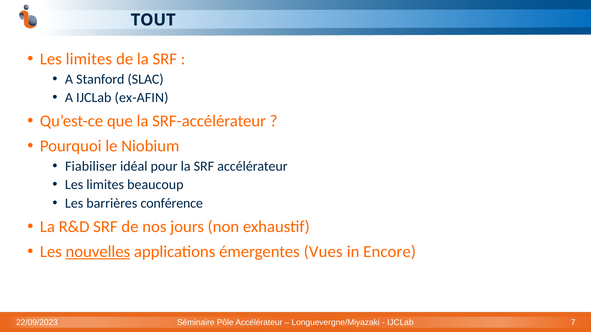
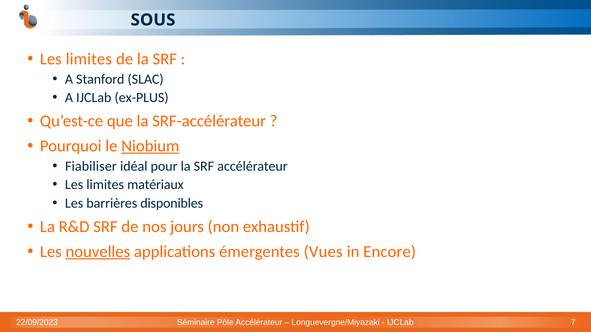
TOUT: TOUT -> SOUS (153, 20)
ex-AFIN: ex-AFIN -> ex-PLUS (142, 98)
Niobium underline: none -> present (150, 146)
beaucoup: beaucoup -> matériaux (155, 185)
conférence: conférence -> disponibles (172, 203)
